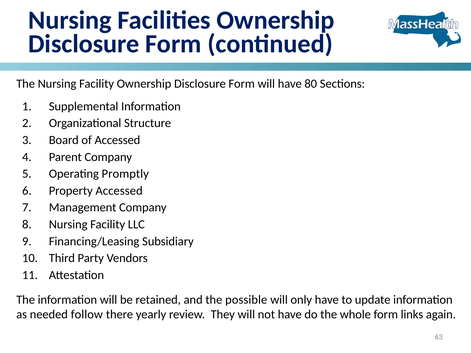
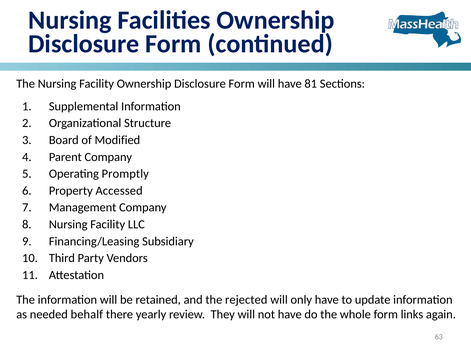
80: 80 -> 81 (311, 84)
of Accessed: Accessed -> Modified (117, 140)
possible: possible -> rejected (246, 300)
follow: follow -> behalf (87, 315)
